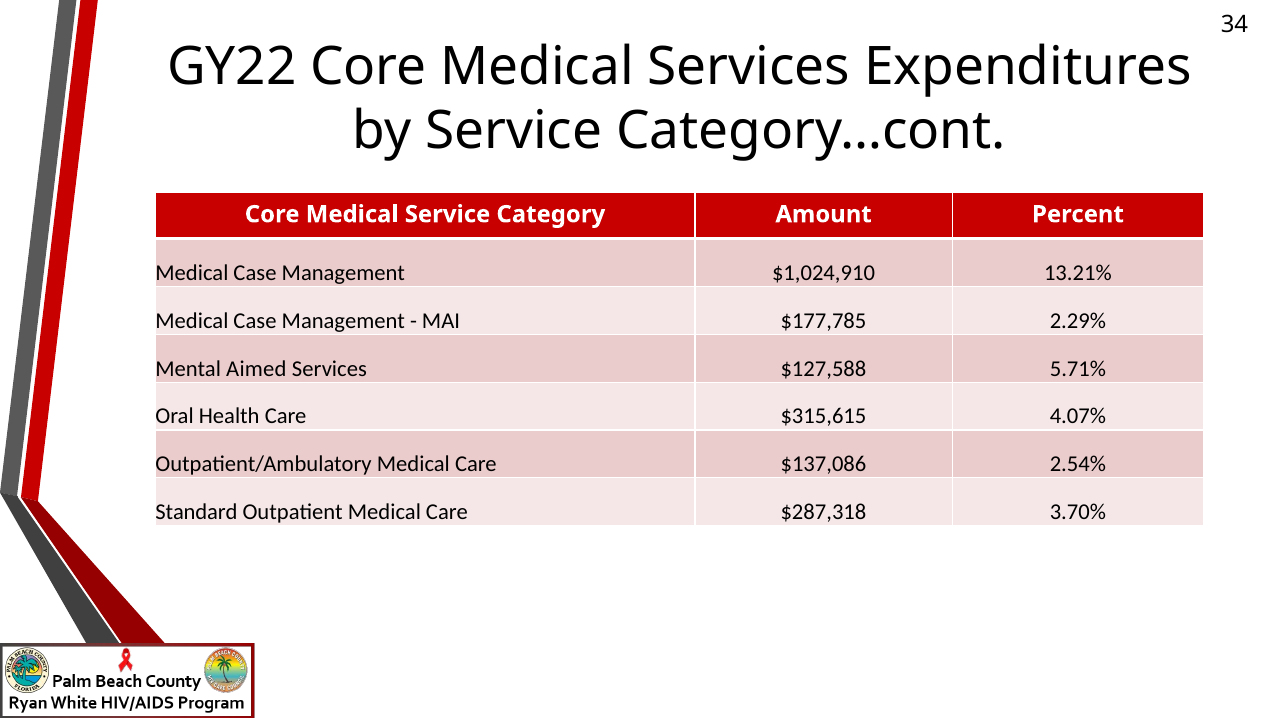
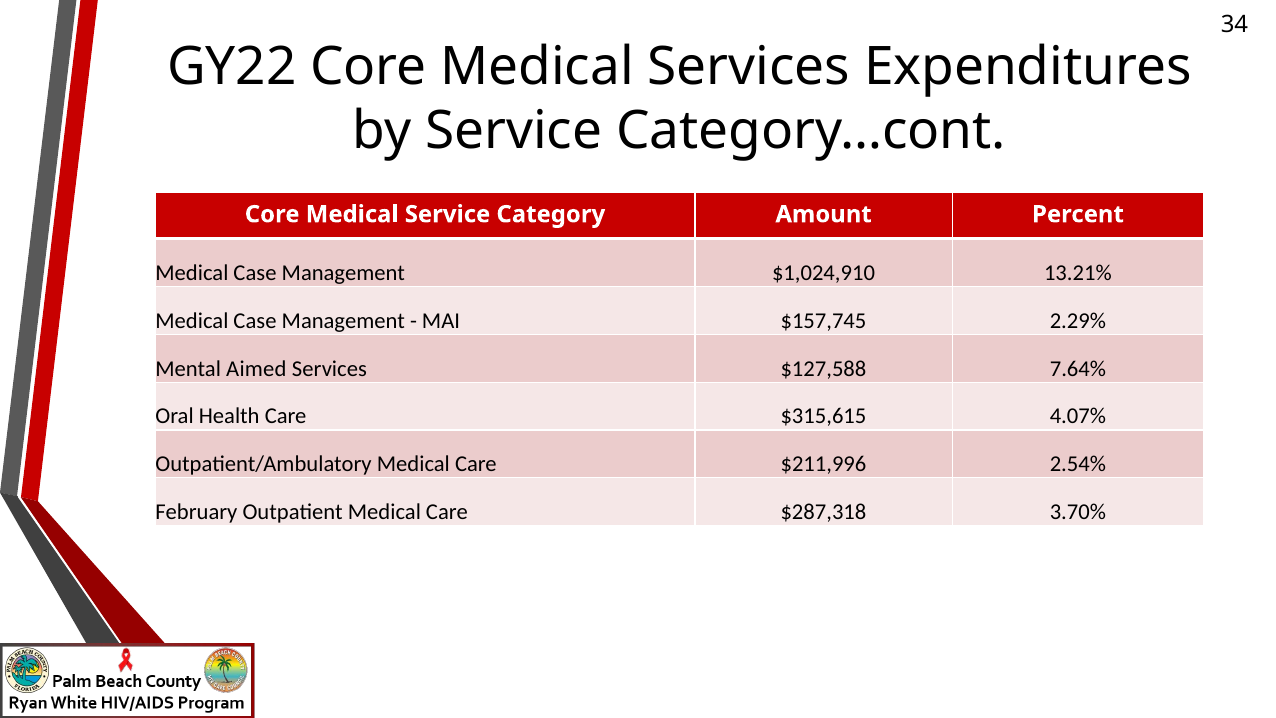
$177,785: $177,785 -> $157,745 (823, 321)
5.71%: 5.71% -> 7.64% (1078, 368)
$137,086: $137,086 -> $211,996 (823, 464)
Standard: Standard -> February (196, 512)
